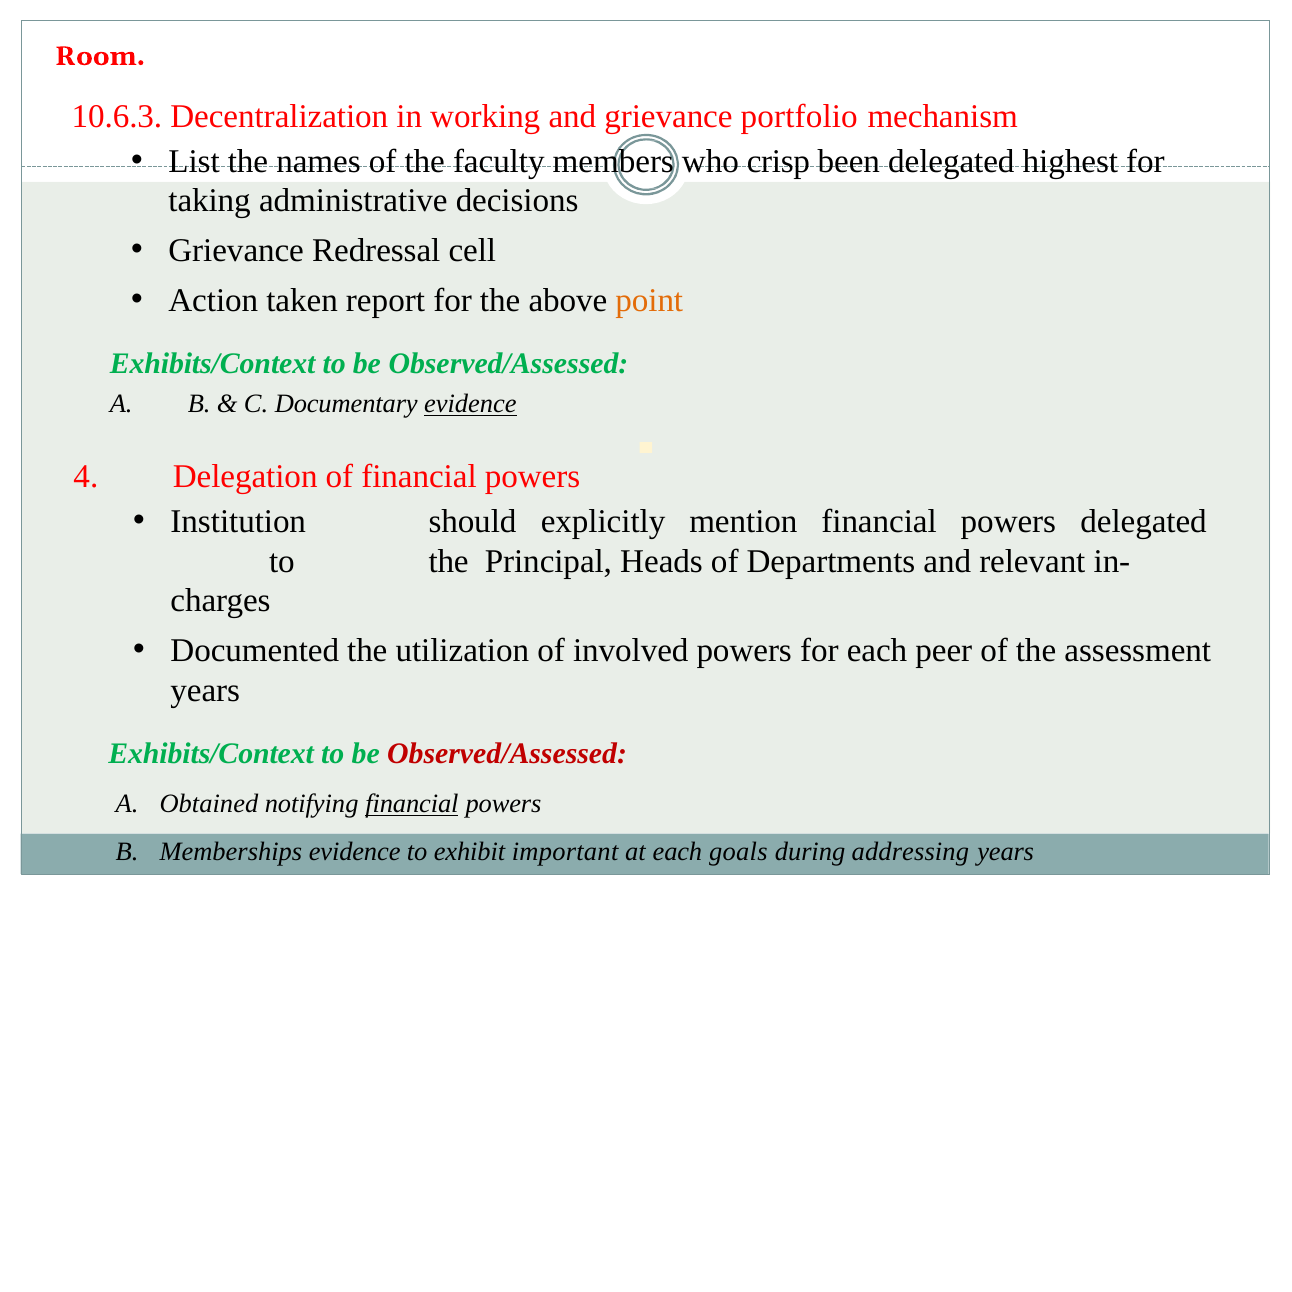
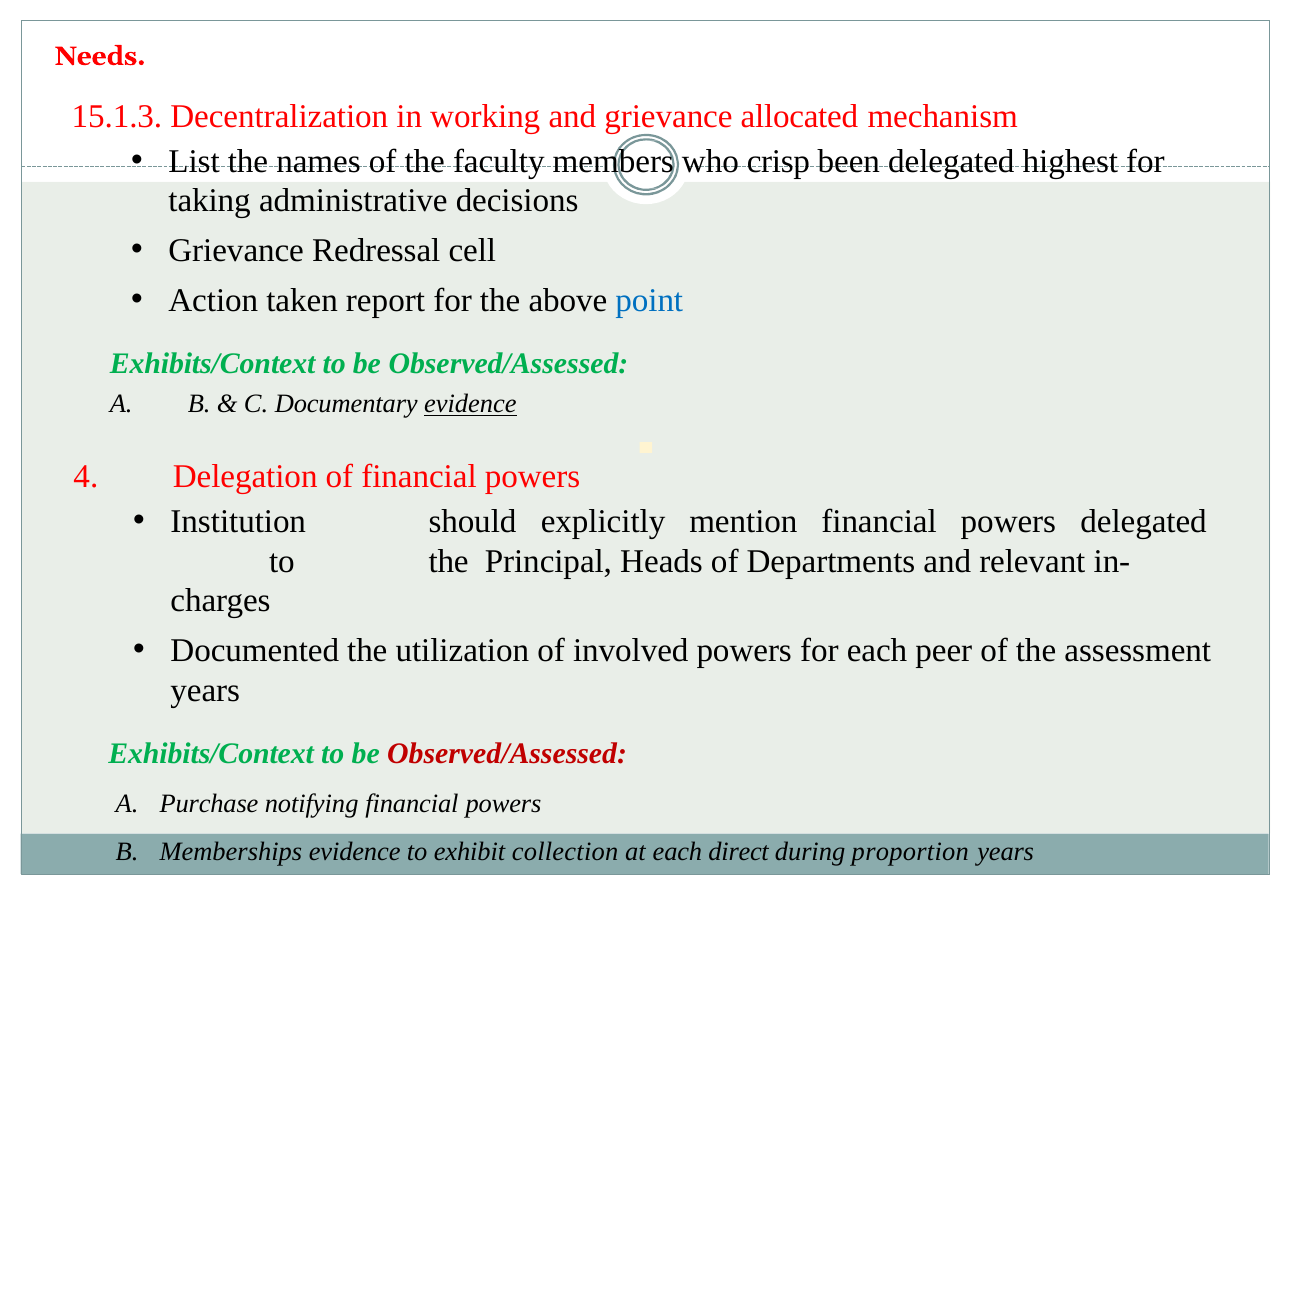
Room: Room -> Needs (100, 56)
10.6.3: 10.6.3 -> 15.1.3 (117, 116)
portfolio: portfolio -> allocated (799, 116)
point colour: orange -> blue (649, 300)
Obtained: Obtained -> Purchase (209, 804)
financial underline: present -> none (412, 804)
important: important -> collection (565, 852)
goals: goals -> direct (739, 852)
addressing: addressing -> proportion (910, 852)
